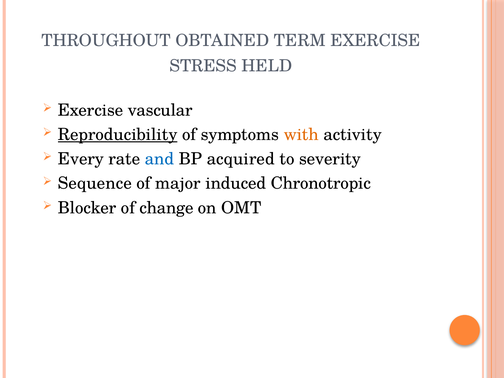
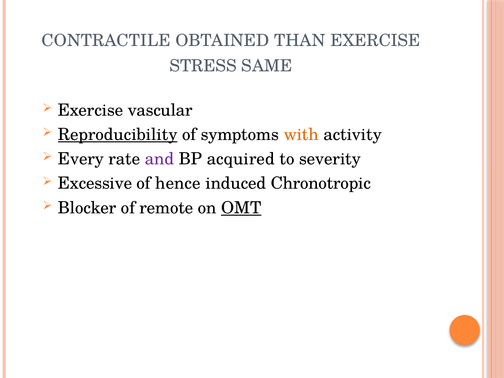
THROUGHOUT: THROUGHOUT -> CONTRACTILE (106, 41)
TERM: TERM -> THAN (300, 41)
HELD: HELD -> SAME (267, 66)
and colour: blue -> purple (160, 159)
Sequence: Sequence -> Excessive (95, 183)
major: major -> hence (178, 183)
change: change -> remote (166, 208)
OMT underline: none -> present (241, 208)
